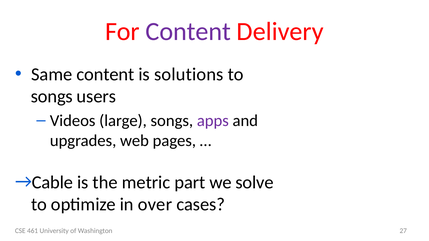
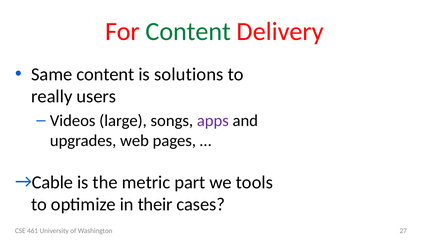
Content colour: purple -> green (188, 32)
songs: songs -> really (52, 97)
solve: solve -> tools (254, 183)
over: over -> their (155, 205)
